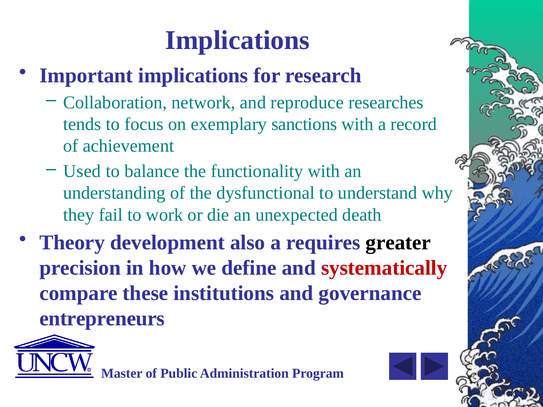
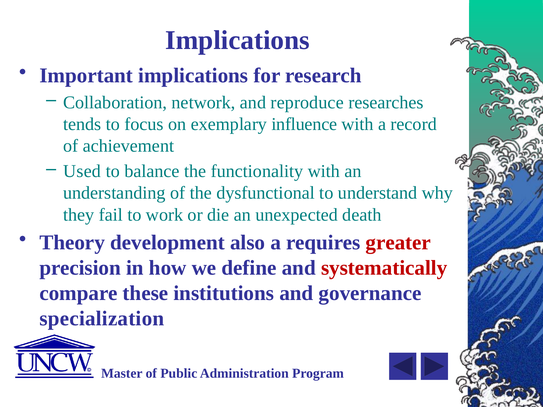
sanctions: sanctions -> influence (304, 124)
greater colour: black -> red (398, 243)
entrepreneurs: entrepreneurs -> specialization (102, 319)
